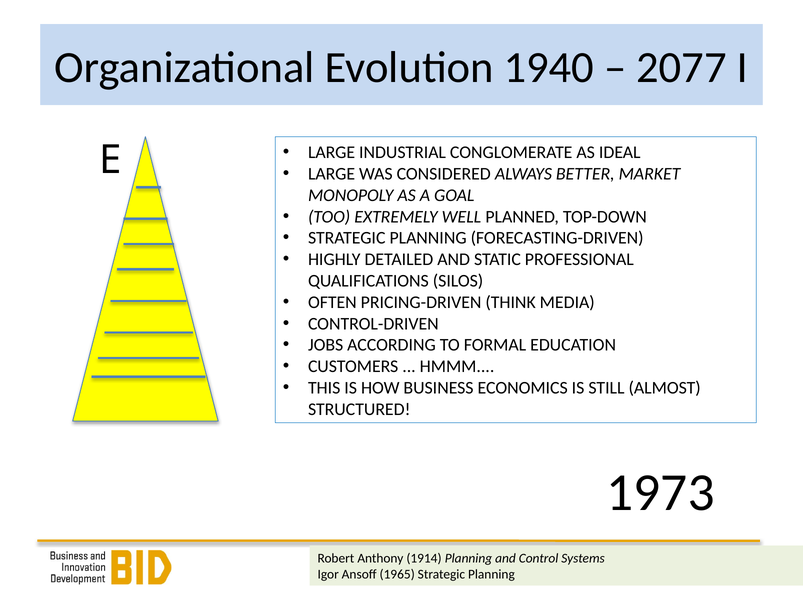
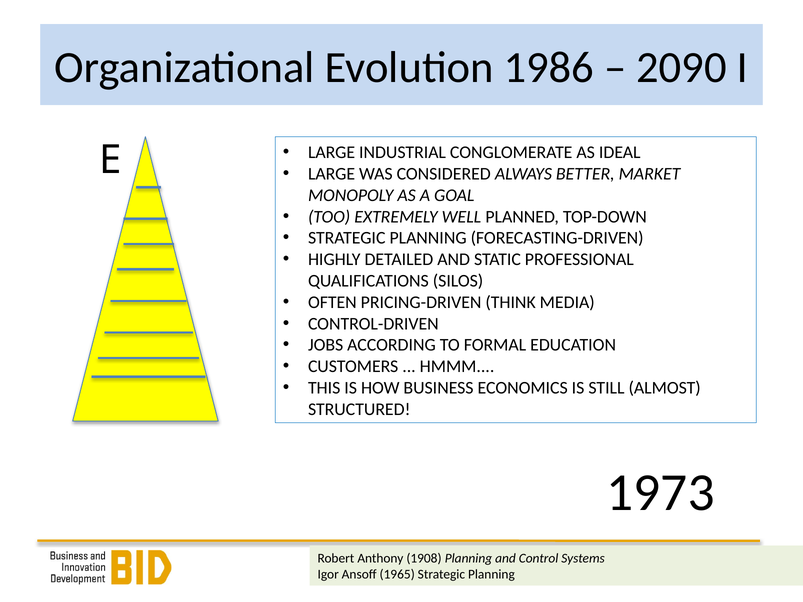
1940: 1940 -> 1986 (549, 68)
2077: 2077 -> 2090 (681, 68)
1914: 1914 -> 1908 (424, 559)
